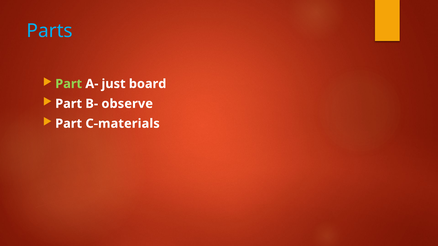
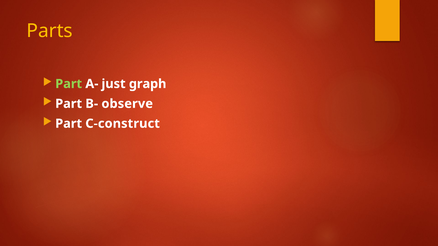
Parts colour: light blue -> yellow (50, 31)
board: board -> graph (148, 84)
C-materials: C-materials -> C-construct (123, 124)
